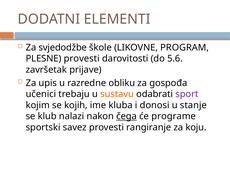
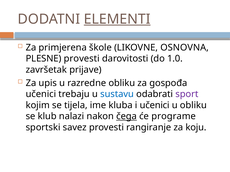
ELEMENTI underline: none -> present (117, 19)
svjedodžbe: svjedodžbe -> primjerena (63, 48)
PROGRAM: PROGRAM -> OSNOVNA (185, 48)
5.6: 5.6 -> 1.0 (175, 59)
sustavu colour: orange -> blue (117, 94)
kojih: kojih -> tijela (76, 105)
i donosi: donosi -> učenici (155, 105)
u stanje: stanje -> obliku (193, 105)
